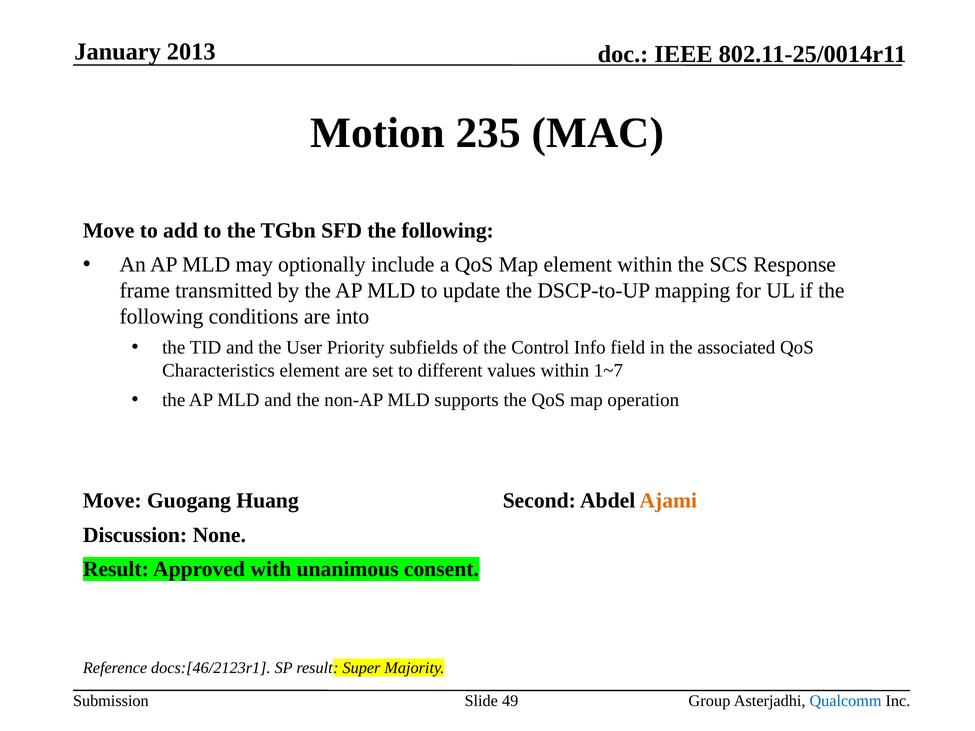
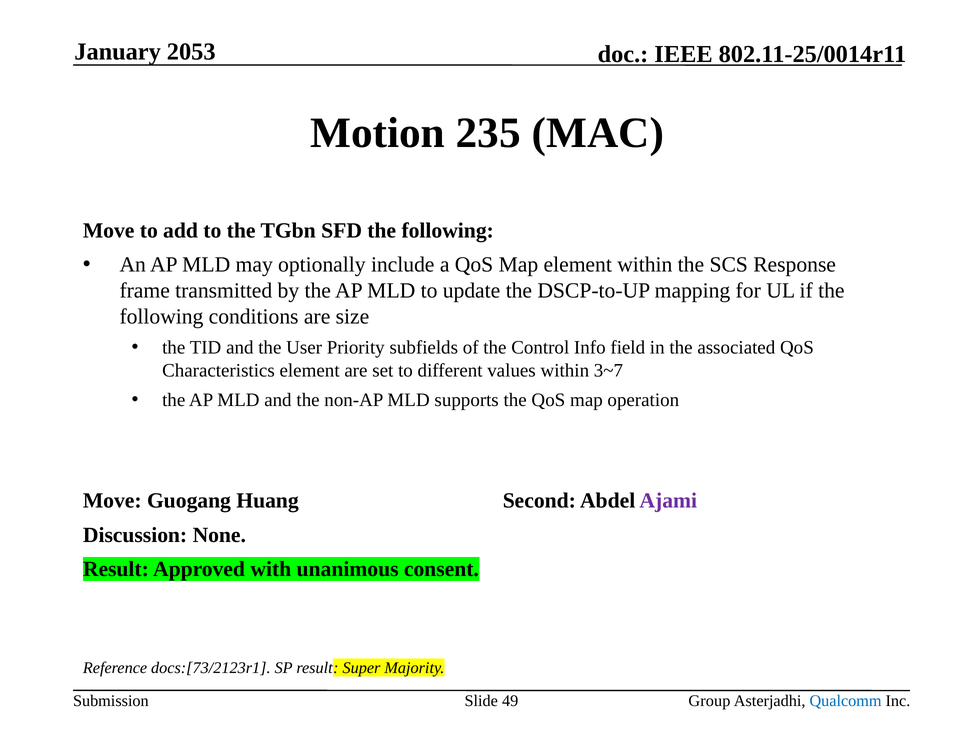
2013: 2013 -> 2053 (191, 52)
into: into -> size (352, 317)
1~7: 1~7 -> 3~7 (608, 370)
Ajami colour: orange -> purple (668, 501)
docs:[46/2123r1: docs:[46/2123r1 -> docs:[73/2123r1 (211, 668)
